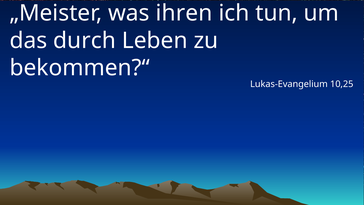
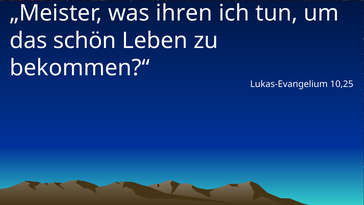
durch: durch -> schön (85, 40)
